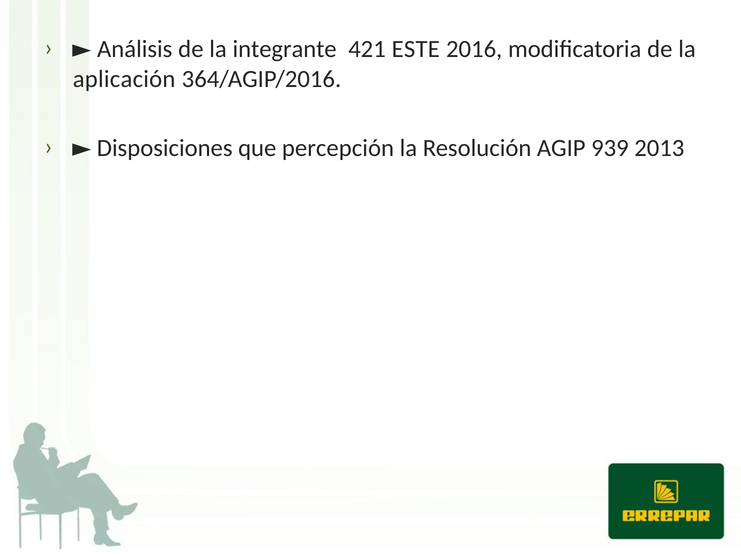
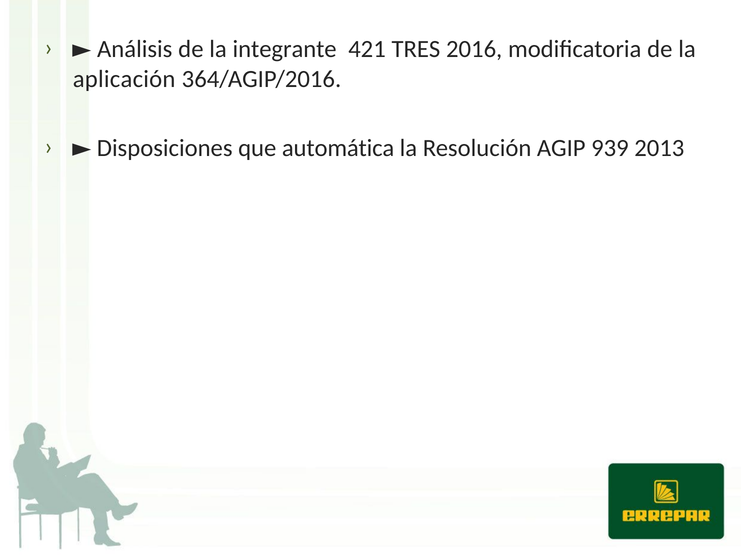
ESTE: ESTE -> TRES (416, 49)
percepción: percepción -> automática (338, 148)
